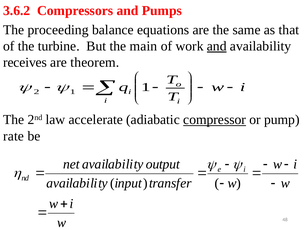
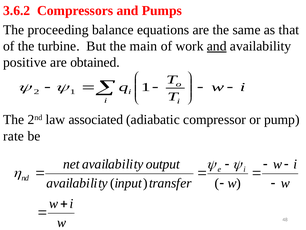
receives: receives -> positive (25, 62)
theorem: theorem -> obtained (95, 62)
accelerate: accelerate -> associated (96, 119)
compressor underline: present -> none (215, 119)
